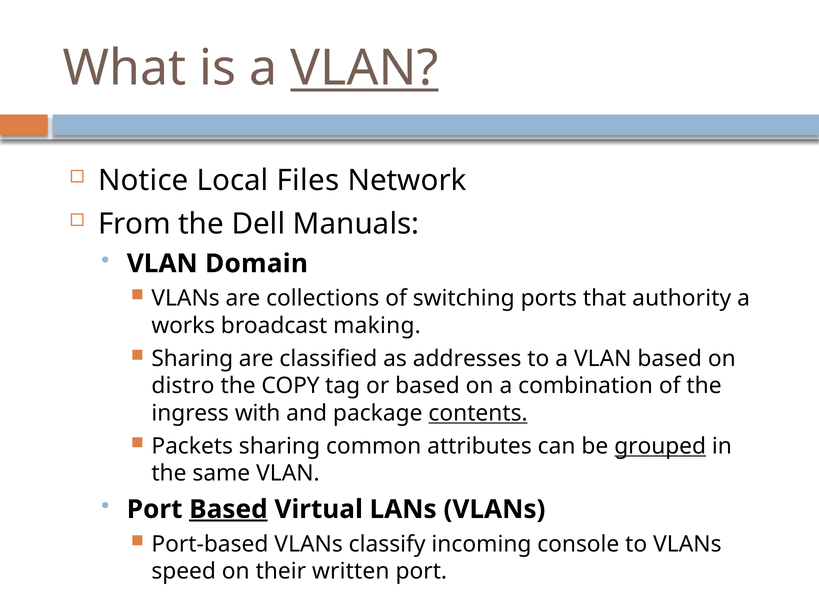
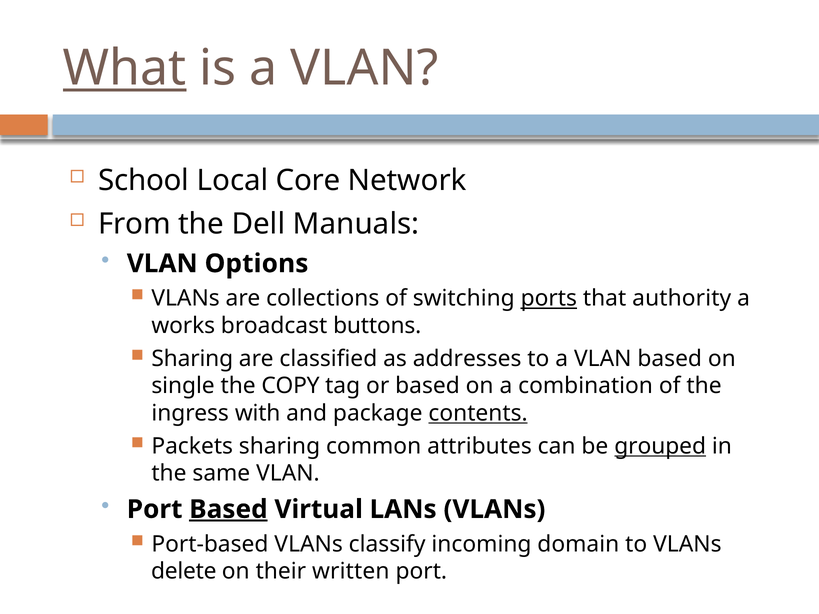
What underline: none -> present (125, 68)
VLAN underline: present -> none (364, 68)
Notice: Notice -> School (144, 181)
Files: Files -> Core (308, 181)
Domain: Domain -> Options (257, 264)
ports underline: none -> present (549, 298)
making: making -> buttons (377, 326)
distro: distro -> single (183, 386)
console: console -> domain (578, 544)
speed: speed -> delete (184, 572)
